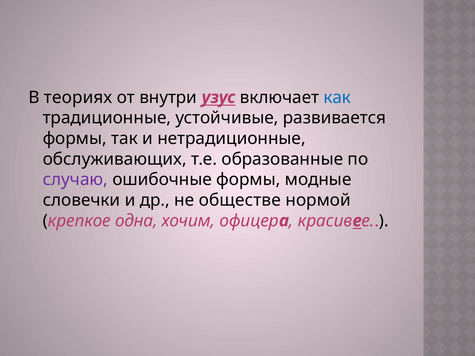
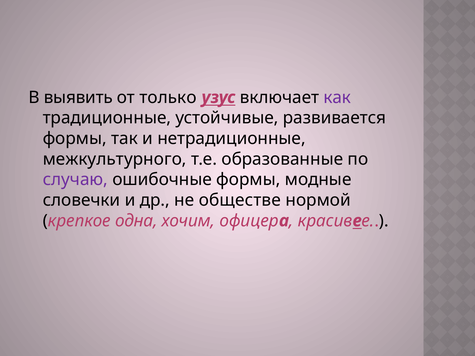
теориях: теориях -> выявить (78, 97)
внутри: внутри -> только (168, 97)
как colour: blue -> purple (337, 97)
обслуживающих: обслуживающих -> межкультурного (115, 159)
